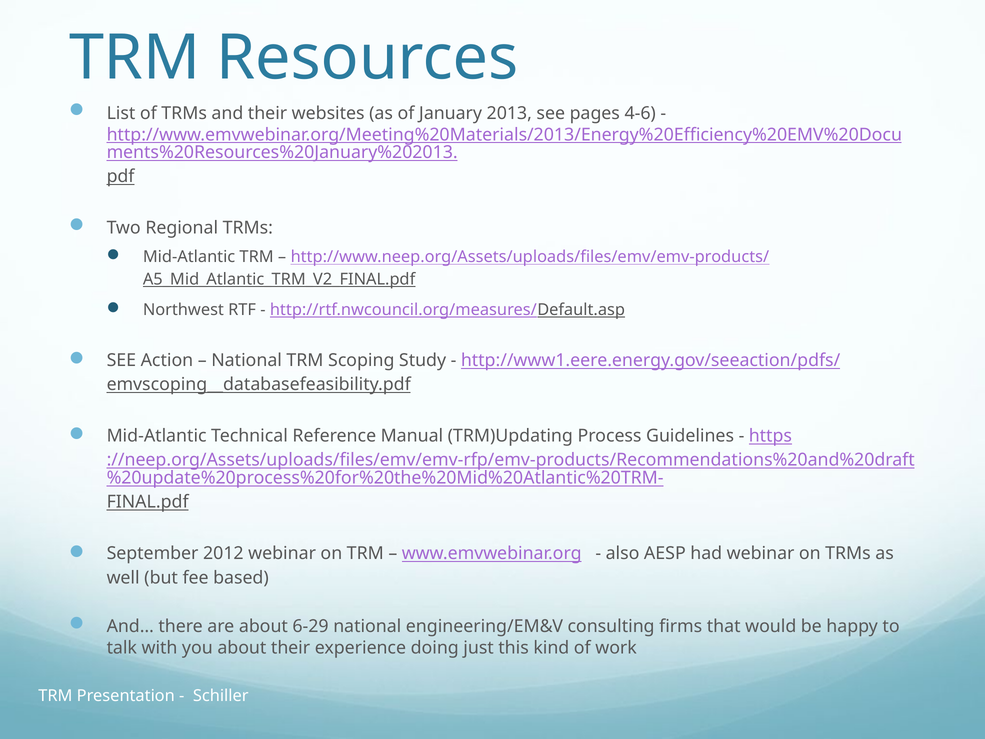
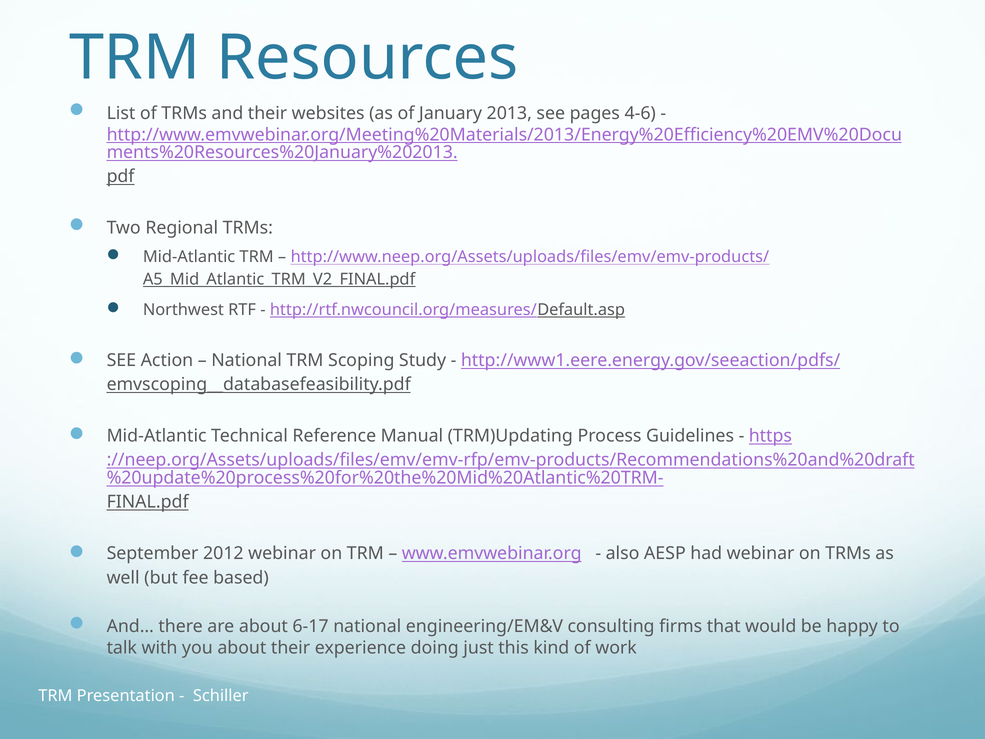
6-29: 6-29 -> 6-17 (311, 626)
